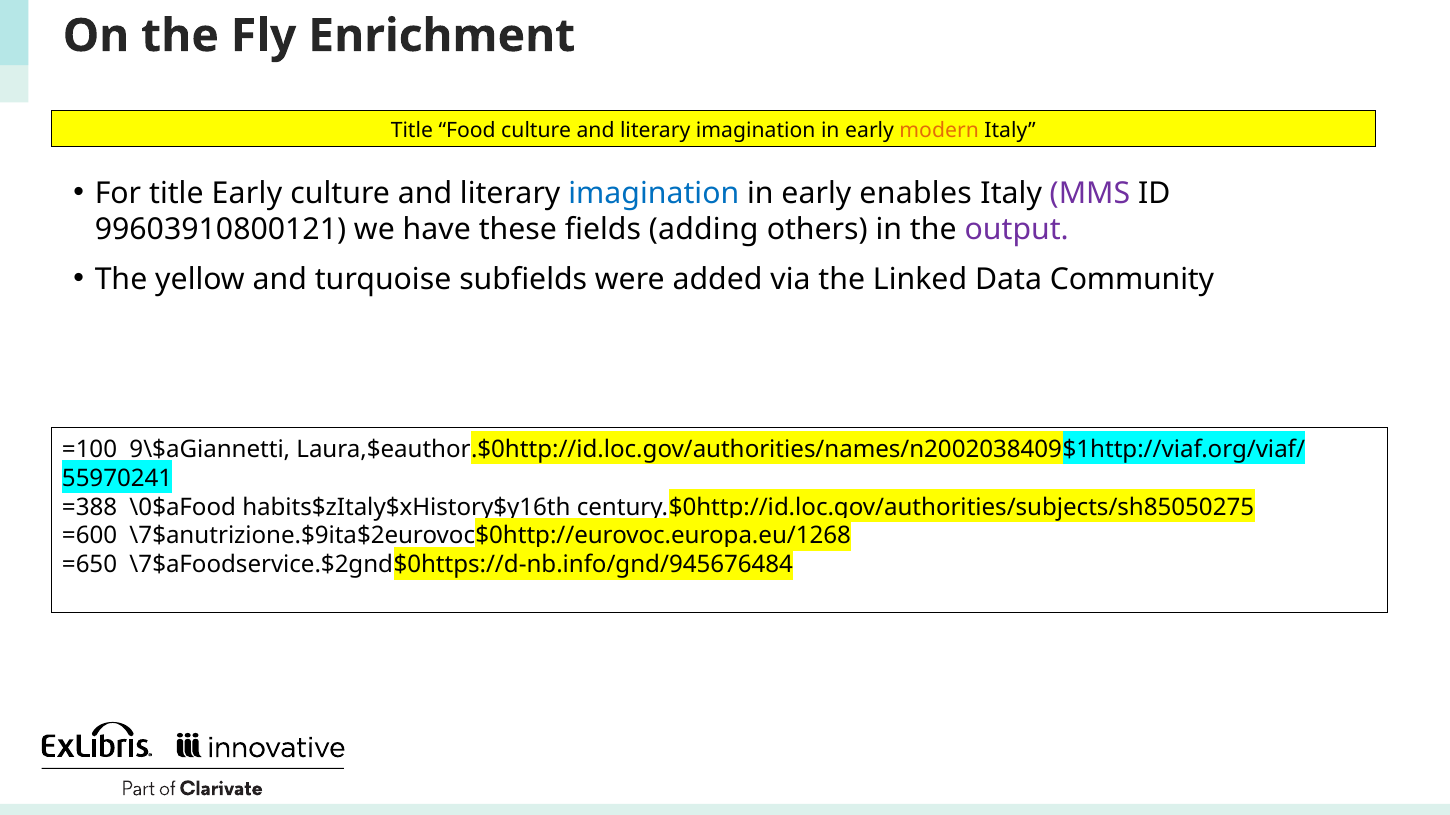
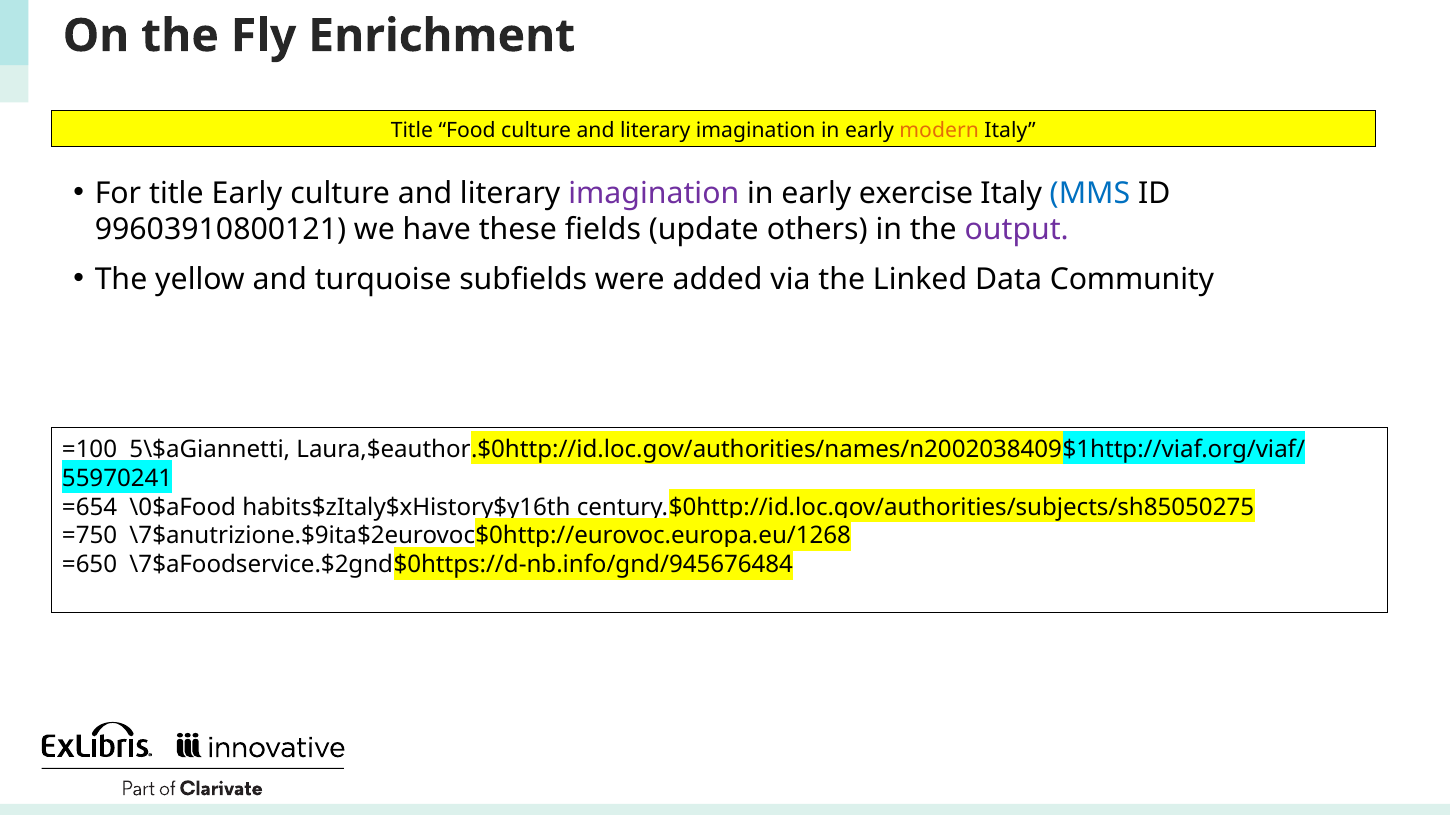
imagination colour: blue -> purple (654, 194)
enables: enables -> exercise (916, 194)
MMS colour: purple -> blue (1090, 194)
adding: adding -> update (704, 230)
9\$aGiannetti: 9\$aGiannetti -> 5\$aGiannetti (210, 449)
=388: =388 -> =654 (90, 507)
=600: =600 -> =750 (90, 536)
